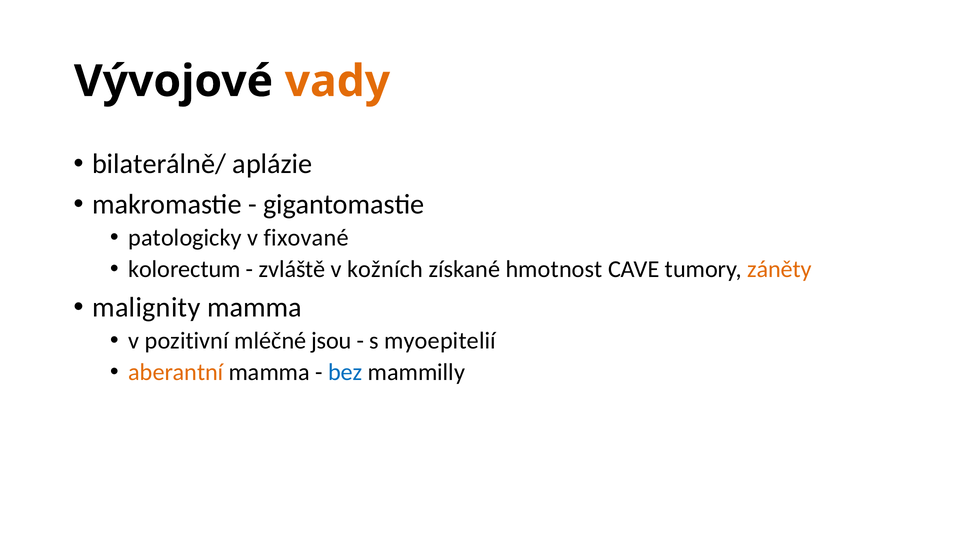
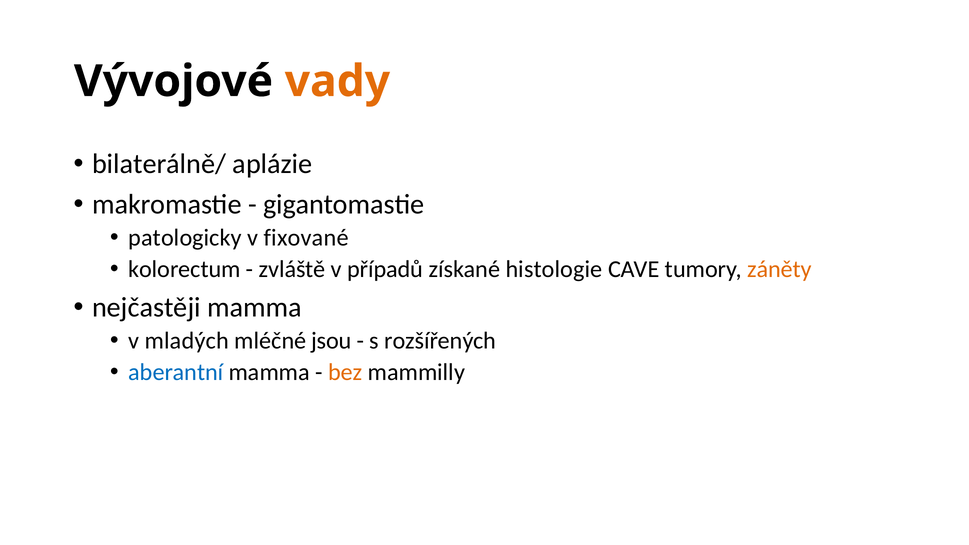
kožních: kožních -> případů (385, 269)
hmotnost: hmotnost -> histologie (554, 269)
malignity: malignity -> nejčastěji (146, 307)
pozitivní: pozitivní -> mladých (187, 341)
myoepitelií: myoepitelií -> rozšířených (440, 341)
aberantní colour: orange -> blue (176, 372)
bez colour: blue -> orange (345, 372)
